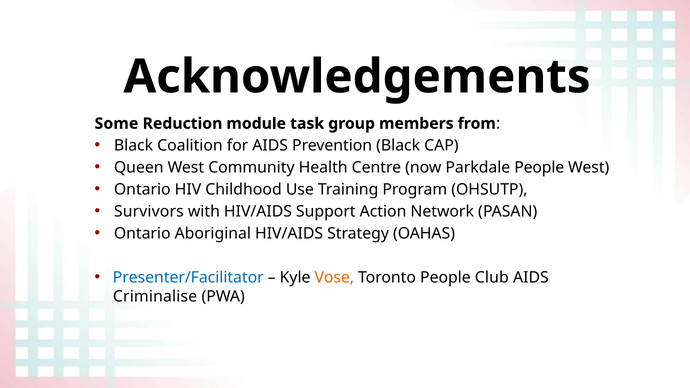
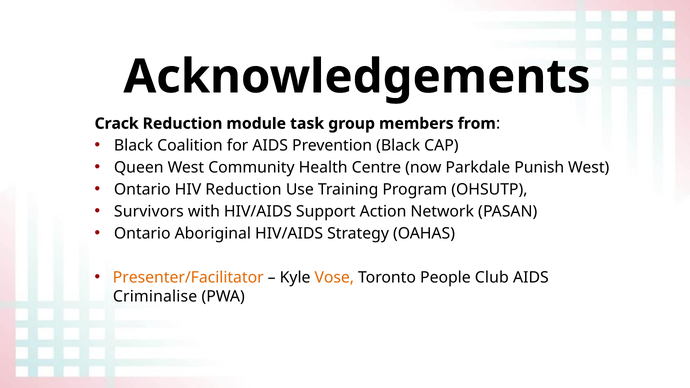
Some: Some -> Crack (117, 124)
Parkdale People: People -> Punish (539, 168)
HIV Childhood: Childhood -> Reduction (243, 190)
Presenter/Facilitator colour: blue -> orange (188, 278)
